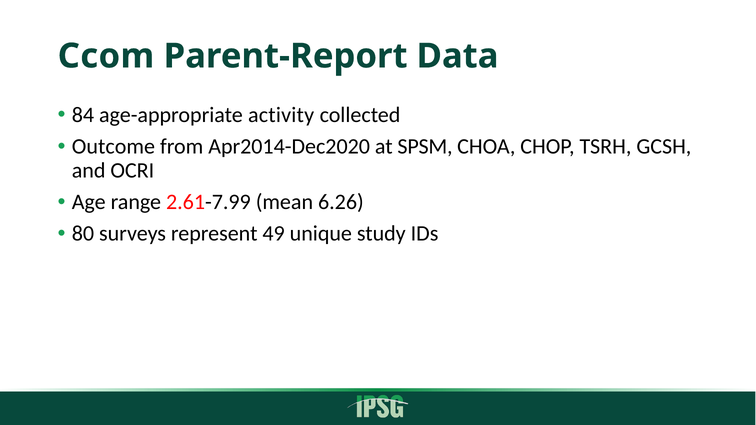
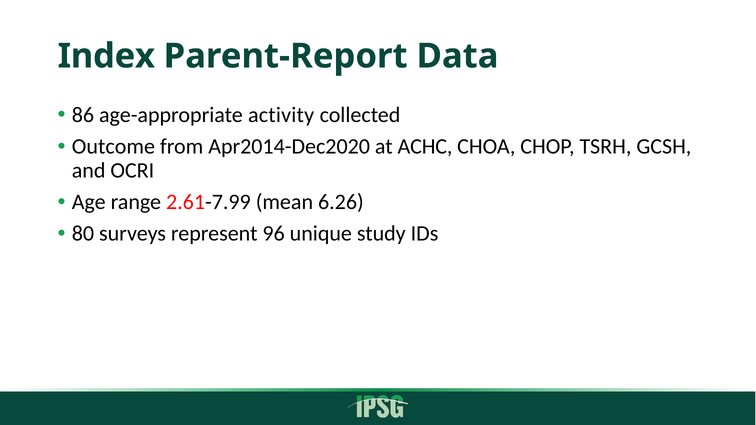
Ccom: Ccom -> Index (106, 56)
84: 84 -> 86 (83, 115)
SPSM: SPSM -> ACHC (425, 147)
49: 49 -> 96 (274, 234)
